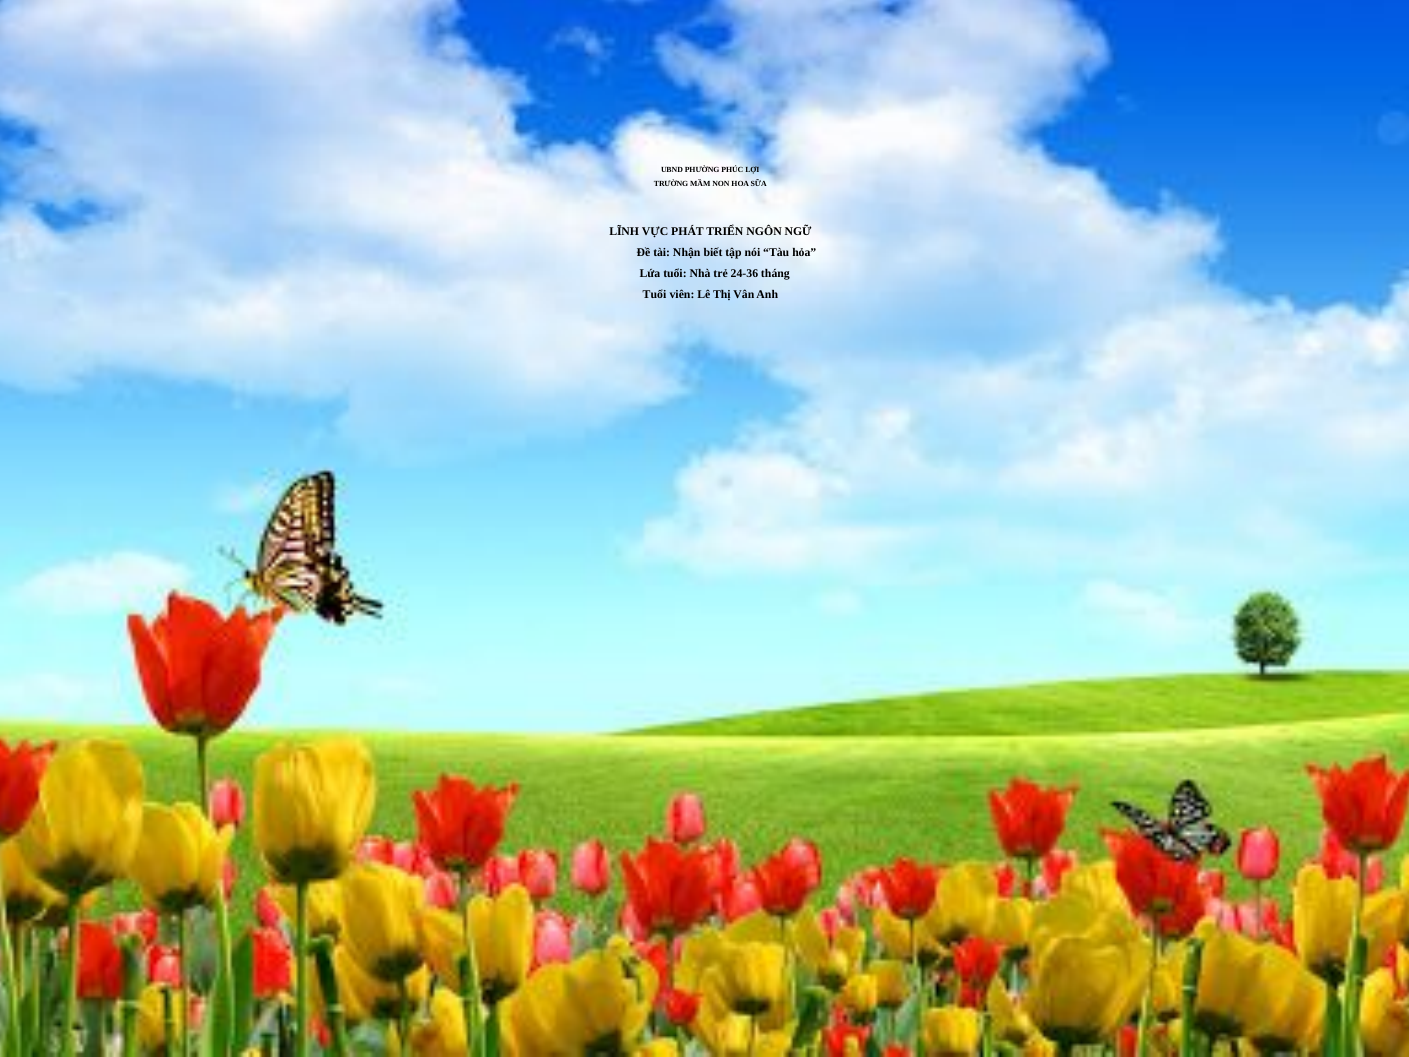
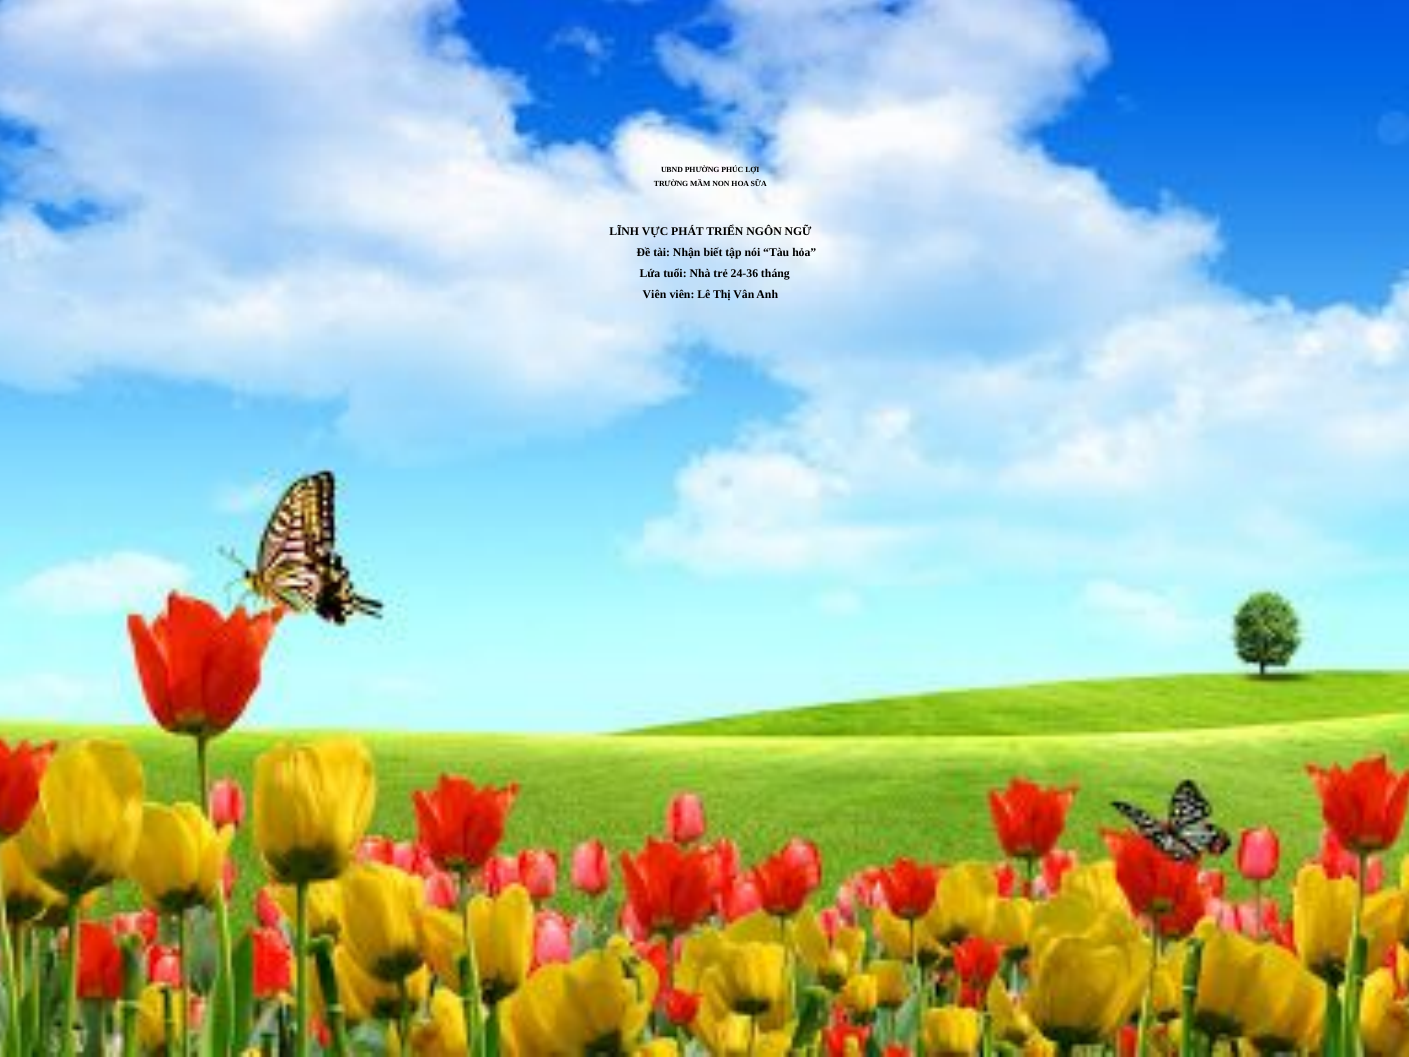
Tuổi: Tuổi -> Viên (655, 295)
